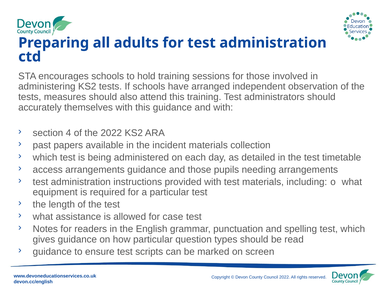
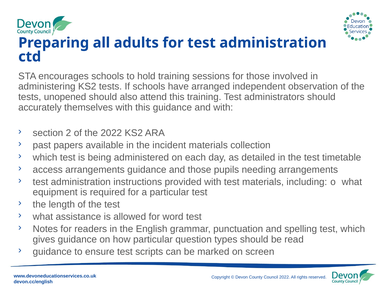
measures: measures -> unopened (65, 97)
4: 4 -> 2 (68, 133)
case: case -> word (173, 217)
